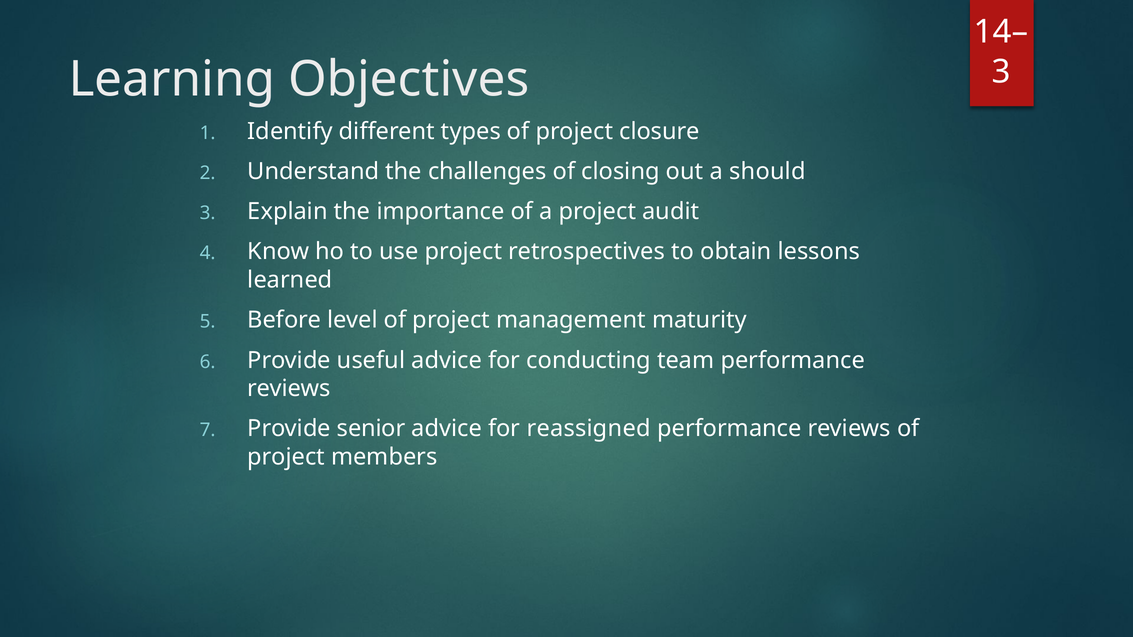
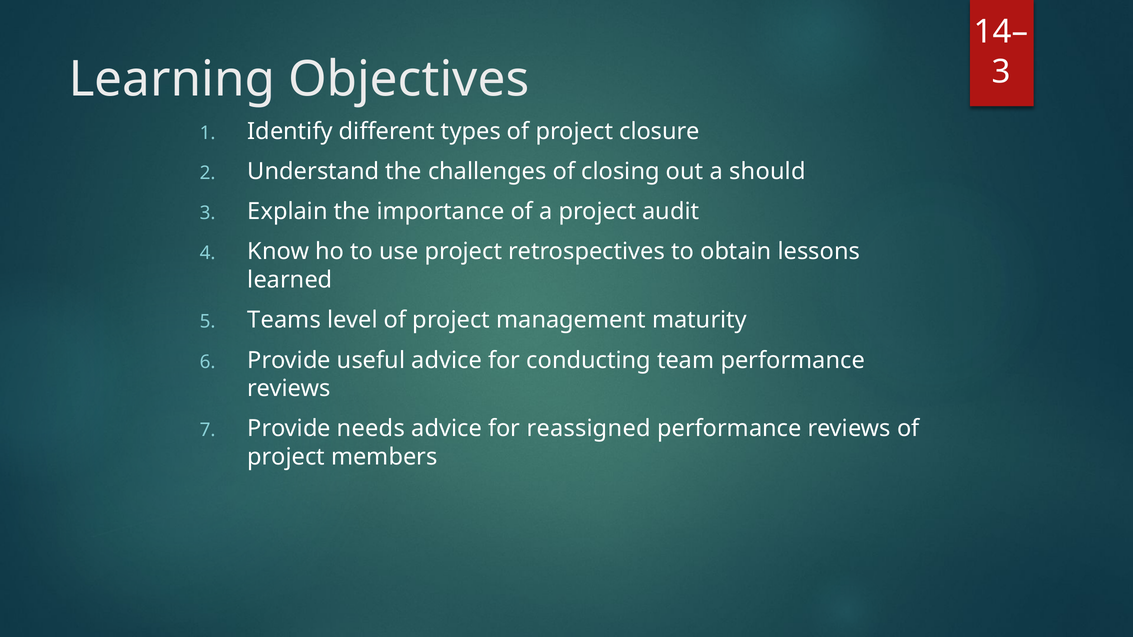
Before: Before -> Teams (284, 320)
senior: senior -> needs (371, 429)
